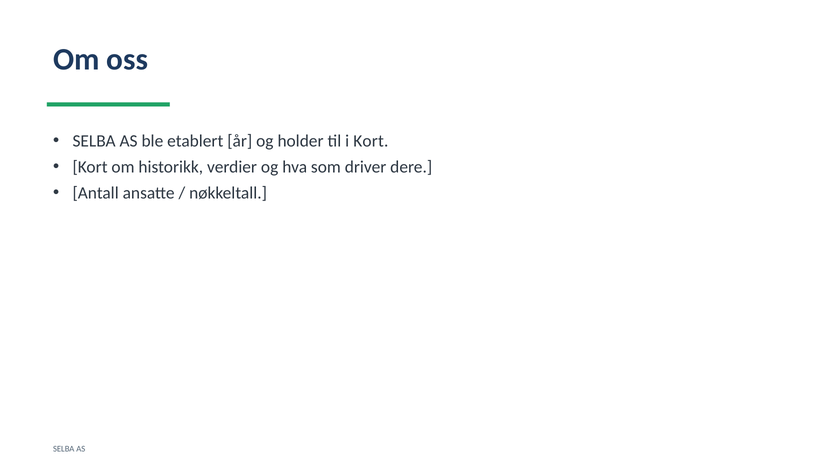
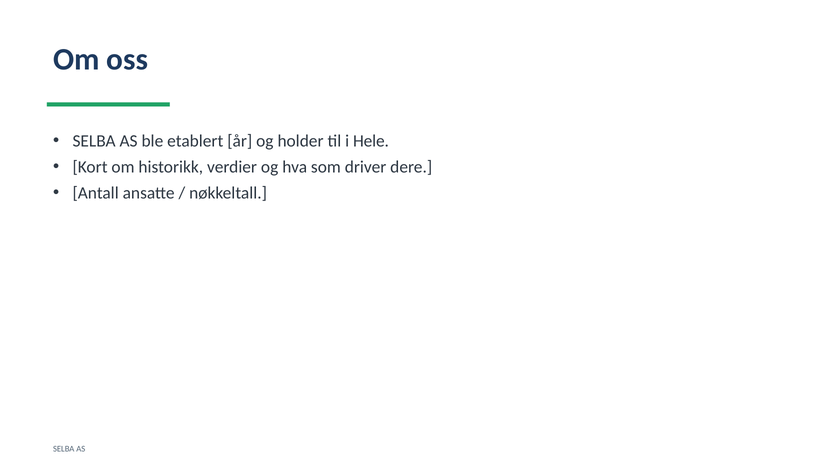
i Kort: Kort -> Hele (371, 141)
